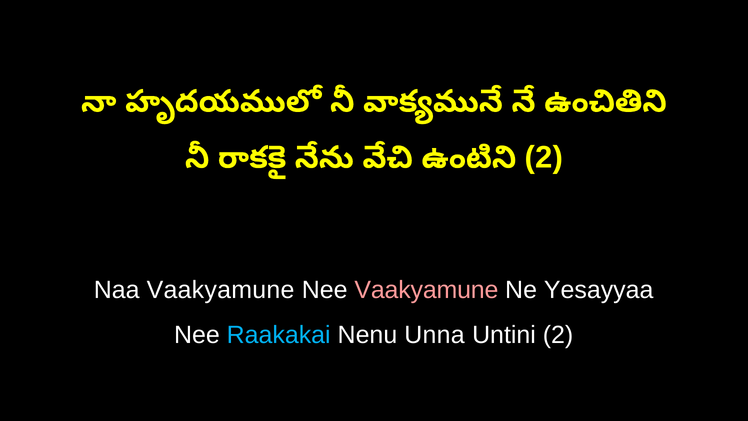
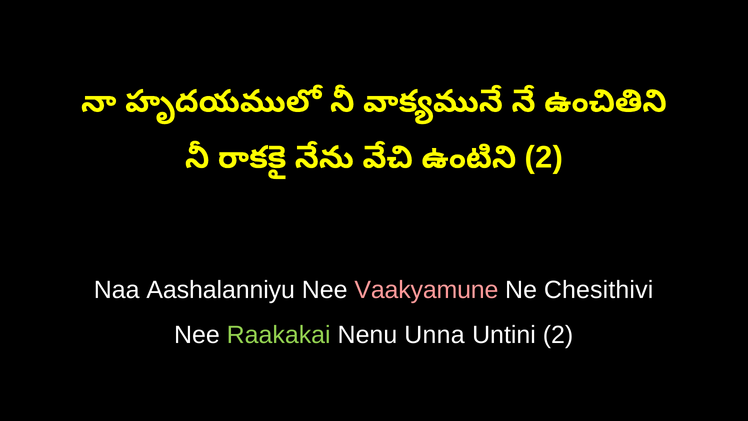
Naa Vaakyamune: Vaakyamune -> Aashalanniyu (221, 290)
Yesayyaa: Yesayyaa -> Chesithivi (599, 290)
Raakakai colour: light blue -> light green (279, 335)
